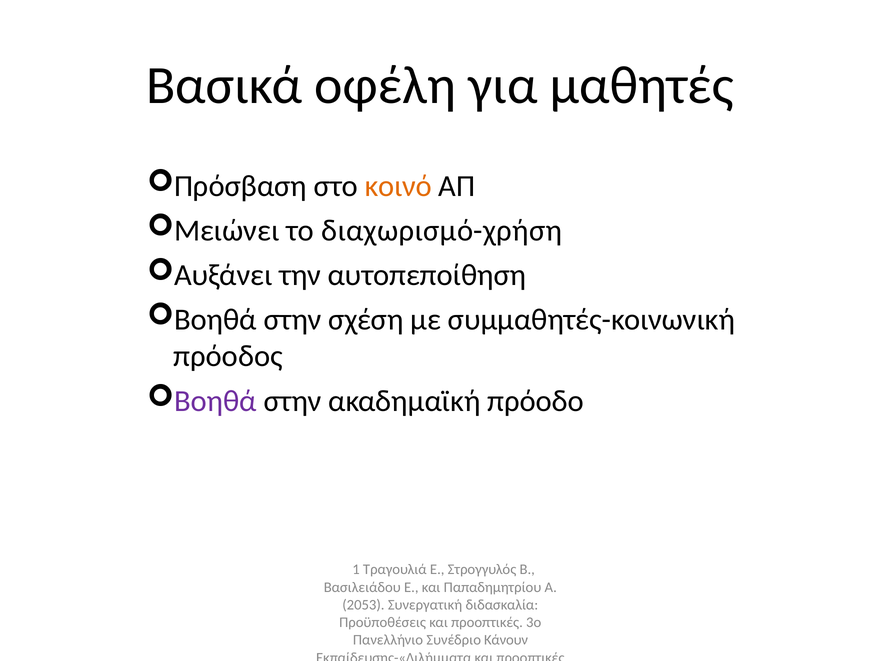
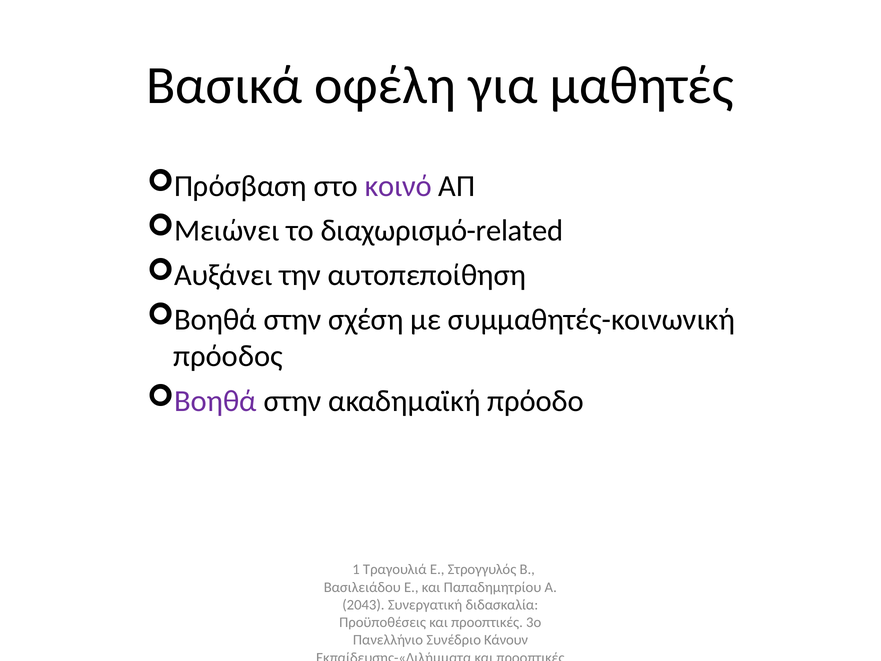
κοινό colour: orange -> purple (398, 186)
διαχωρισμό-χρήση: διαχωρισμό-χρήση -> διαχωρισμό-related (442, 230)
2053: 2053 -> 2043 (363, 605)
